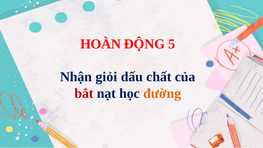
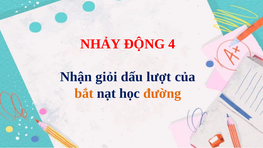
HOÀN: HOÀN -> NHẢY (101, 44)
5: 5 -> 4 (172, 44)
chất: chất -> lượt (159, 77)
bắt colour: red -> orange (84, 93)
